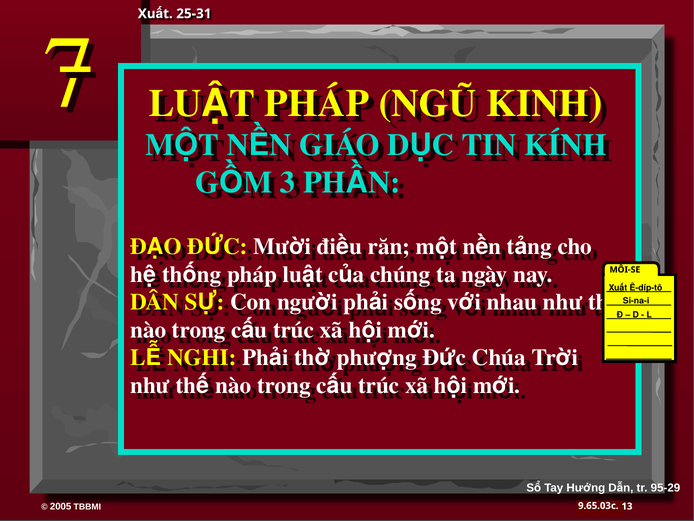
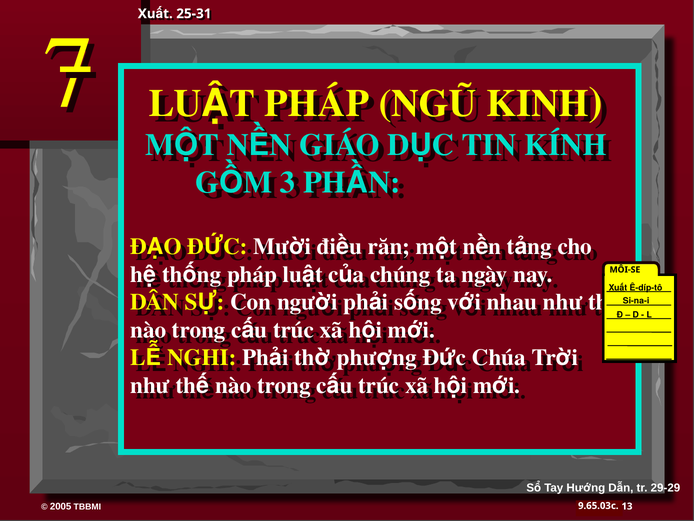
95-29: 95-29 -> 29-29 (665, 487)
